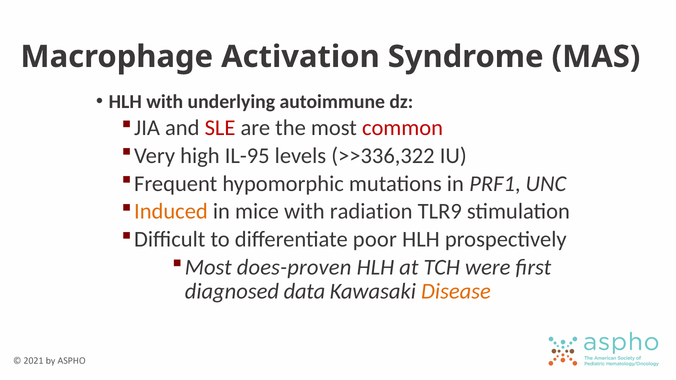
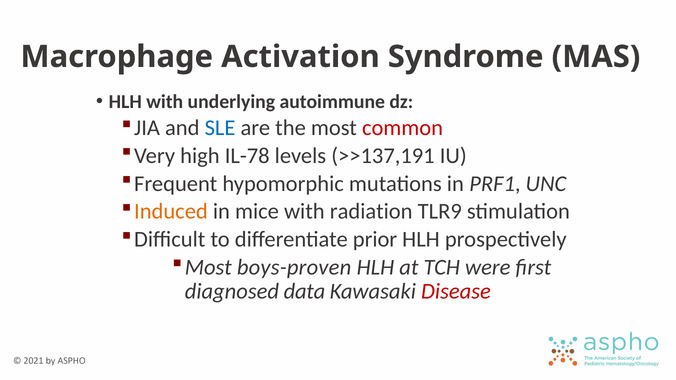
SLE colour: red -> blue (220, 128)
IL-95: IL-95 -> IL-78 (247, 156)
>>336,322: >>336,322 -> >>137,191 (383, 156)
poor: poor -> prior (375, 240)
does-proven: does-proven -> boys-proven (294, 267)
Disease colour: orange -> red (456, 292)
